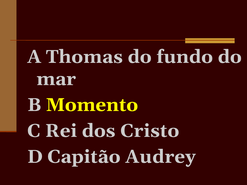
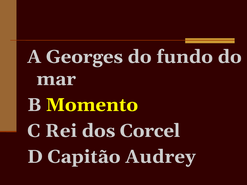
Thomas: Thomas -> Georges (84, 57)
Cristo: Cristo -> Corcel (150, 131)
